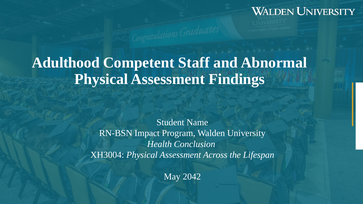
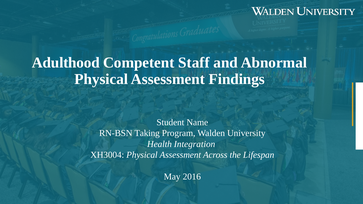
Impact: Impact -> Taking (147, 133)
Conclusion: Conclusion -> Integration (195, 144)
2042: 2042 -> 2016 (192, 177)
